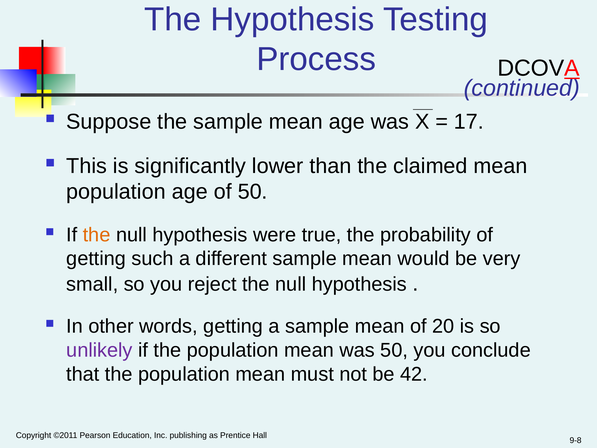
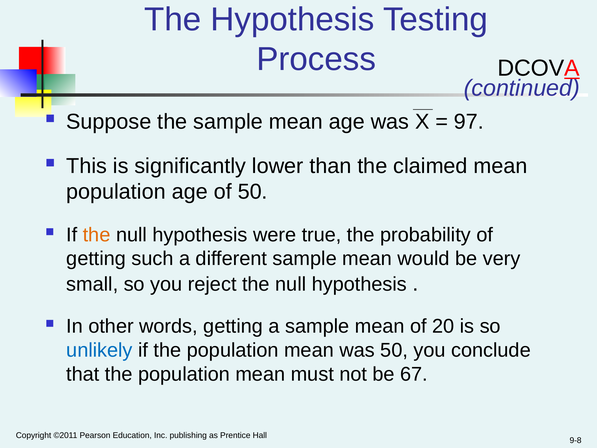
17: 17 -> 97 (469, 122)
unlikely colour: purple -> blue (99, 350)
42: 42 -> 67 (414, 374)
